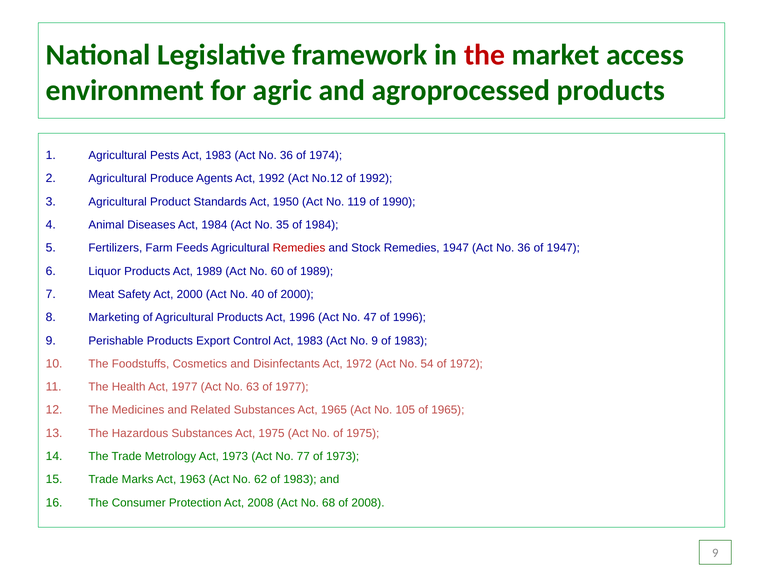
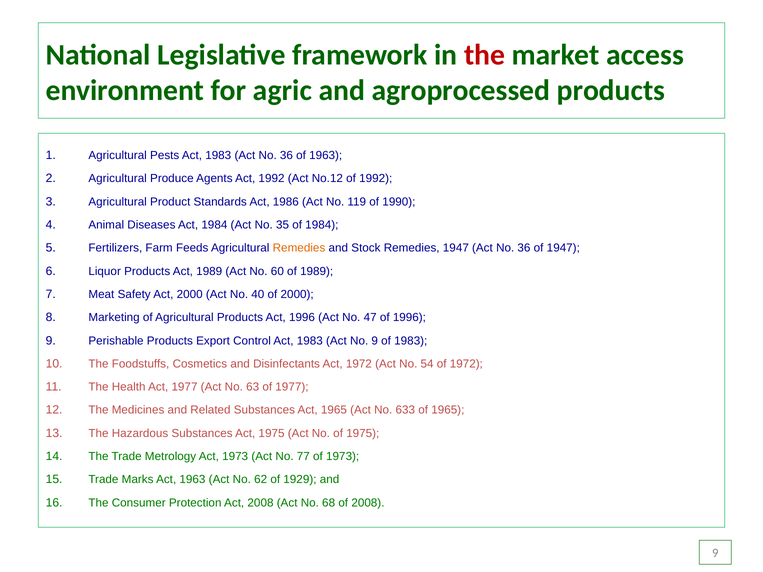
of 1974: 1974 -> 1963 (326, 156)
1950: 1950 -> 1986 (286, 202)
Remedies colour: red -> orange (299, 248)
105: 105 -> 633 (405, 410)
62 of 1983: 1983 -> 1929 (300, 480)
